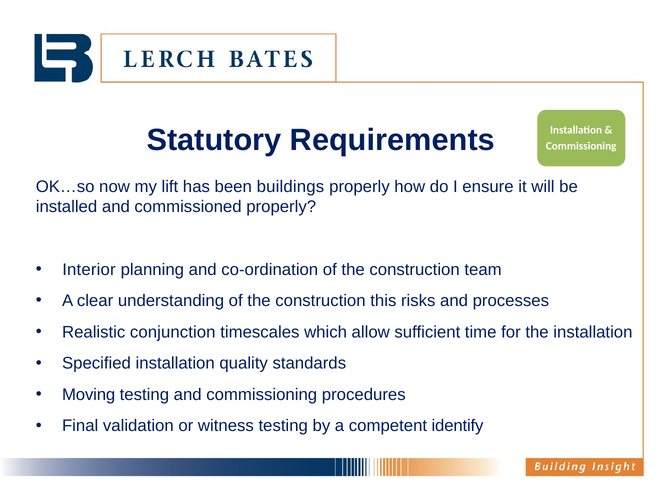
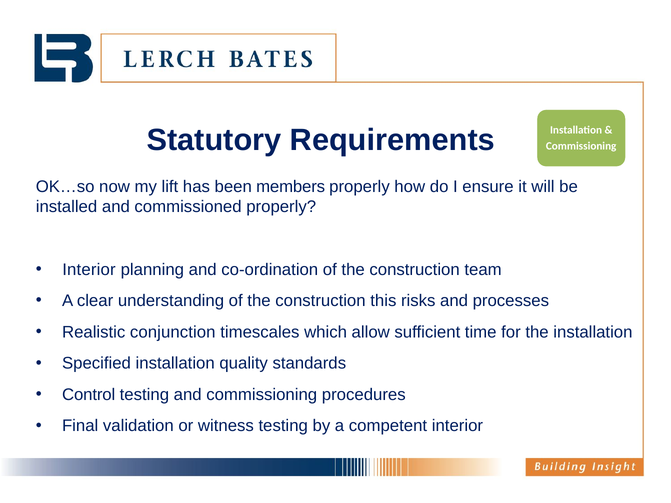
buildings: buildings -> members (291, 187)
Moving: Moving -> Control (89, 395)
competent identify: identify -> interior (457, 426)
